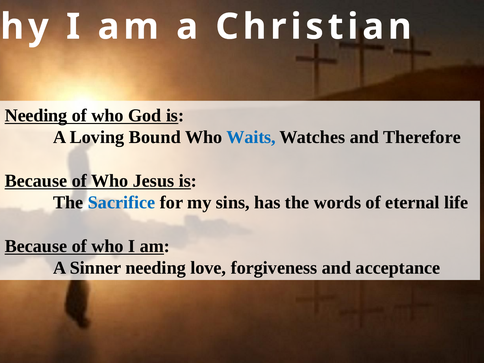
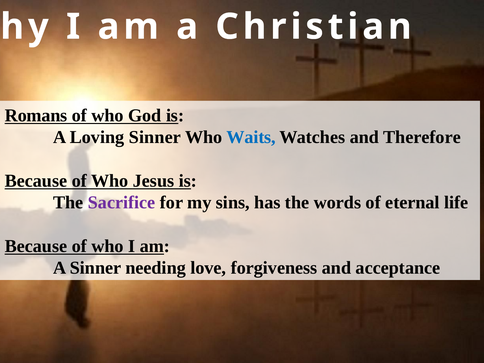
Needing: Needing -> Romans (36, 115)
Loving Bound: Bound -> Sinner (155, 137)
Sacrifice colour: blue -> purple (122, 203)
